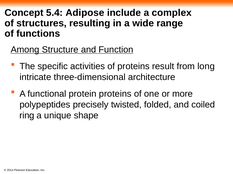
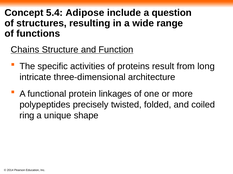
complex: complex -> question (172, 13)
Among: Among -> Chains (25, 50)
protein proteins: proteins -> linkages (115, 94)
